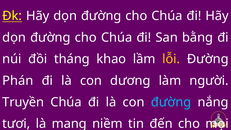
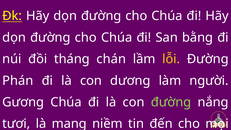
khao: khao -> chán (111, 59)
Truyền: Truyền -> Gương (23, 102)
đường colour: light blue -> light green (171, 102)
